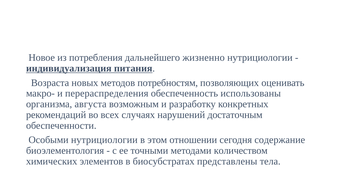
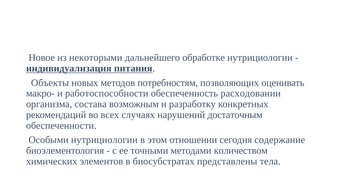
потребления: потребления -> некоторыми (96, 58)
жизненно: жизненно -> обработке (204, 58)
Возраста: Возраста -> Объекты (50, 83)
перераспределения: перераспределения -> работоспособности (107, 94)
использованы: использованы -> расходовании (251, 94)
августа: августа -> состава (91, 104)
